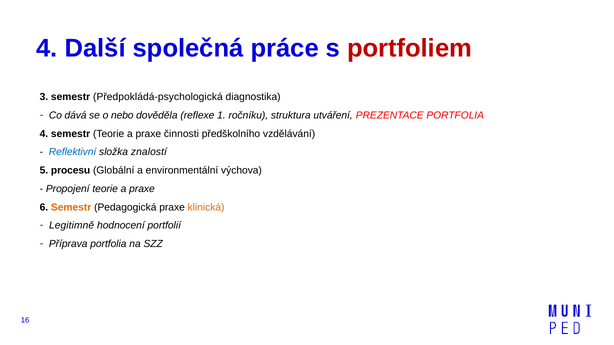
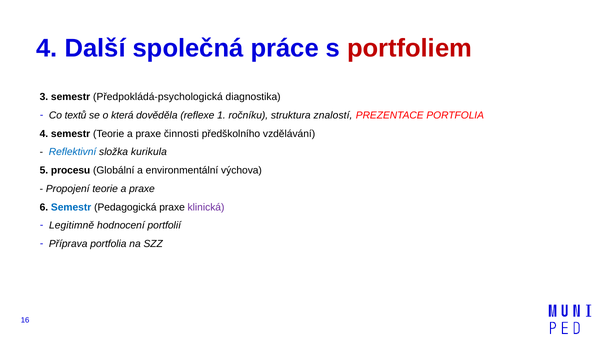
dává: dává -> textů (76, 115)
nebo: nebo -> která (122, 115)
utváření: utváření -> znalostí (333, 115)
znalostí: znalostí -> kurikula (149, 152)
Semestr colour: orange -> blue (71, 207)
klinická colour: orange -> purple (206, 207)
